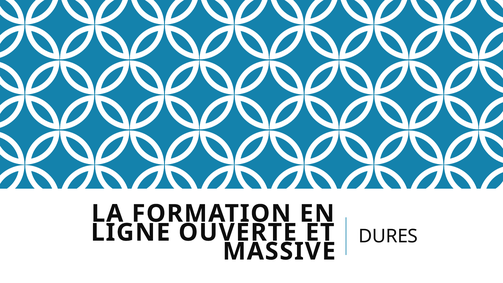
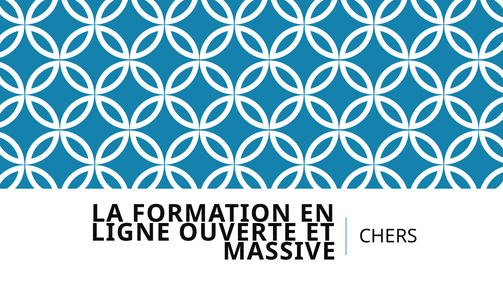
DURES: DURES -> CHERS (388, 236)
